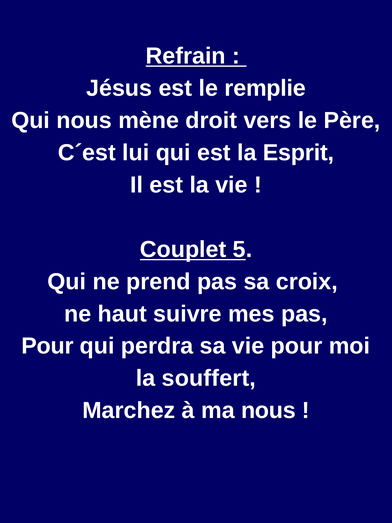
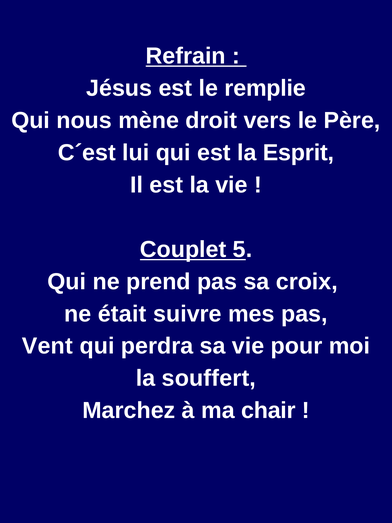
haut: haut -> était (122, 314)
Pour: Pour -> Vent (47, 346)
ma nous: nous -> chair (268, 410)
